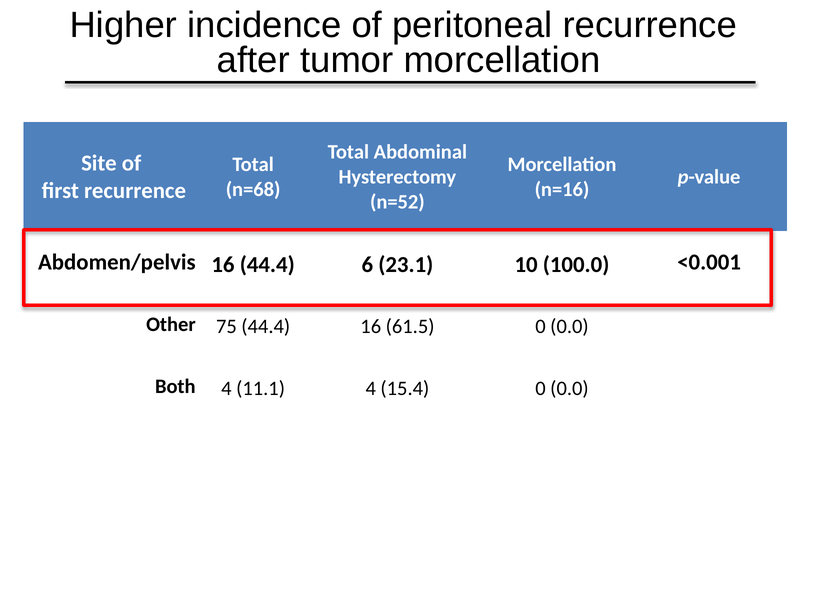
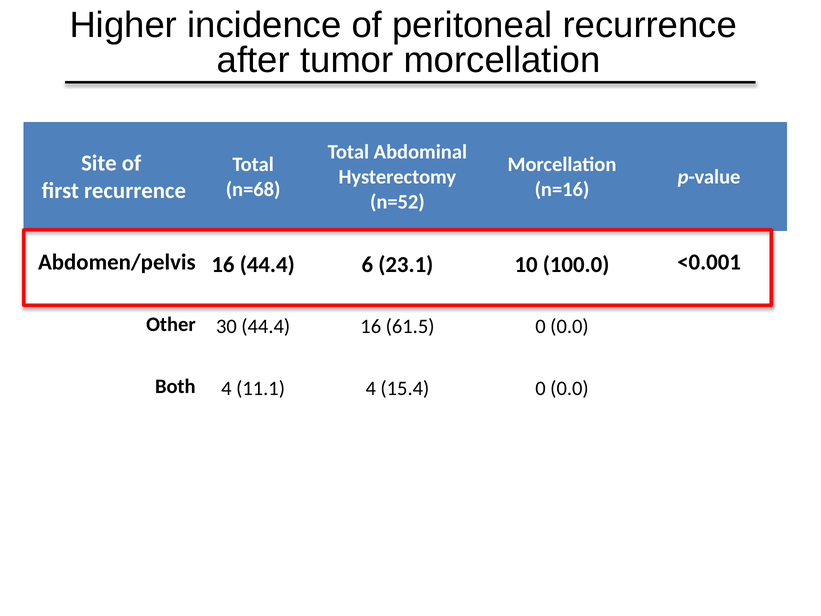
75: 75 -> 30 (226, 326)
